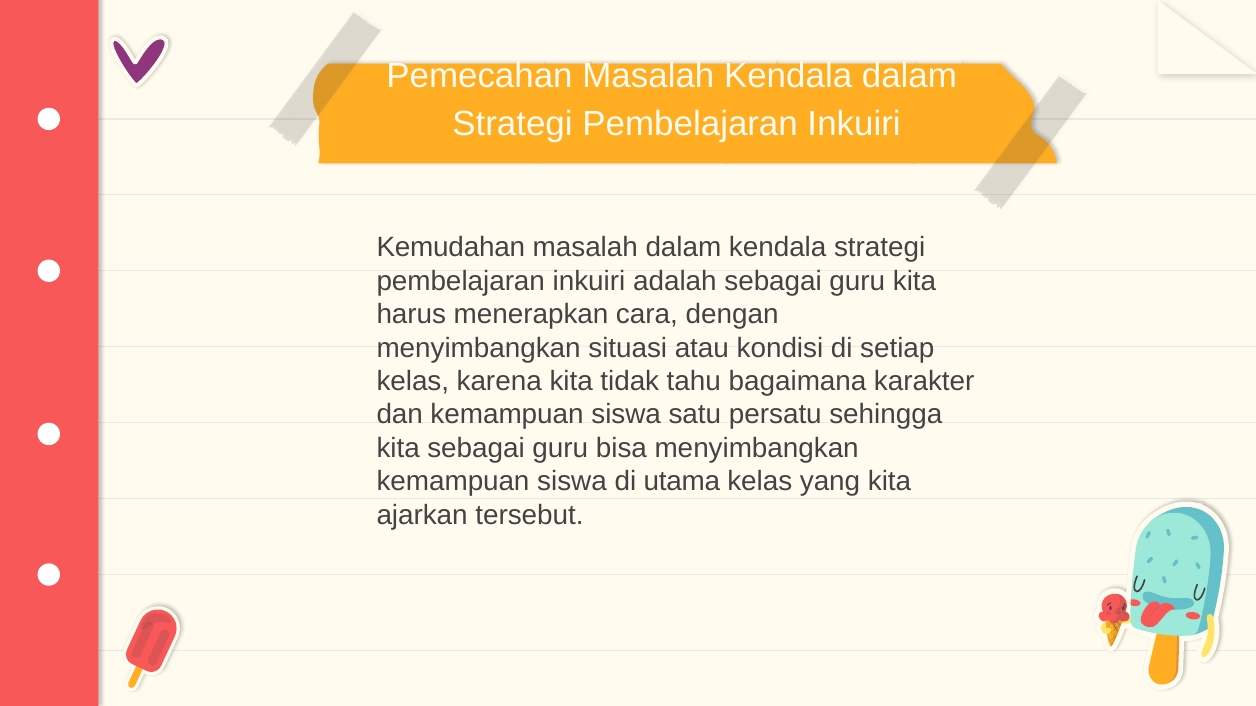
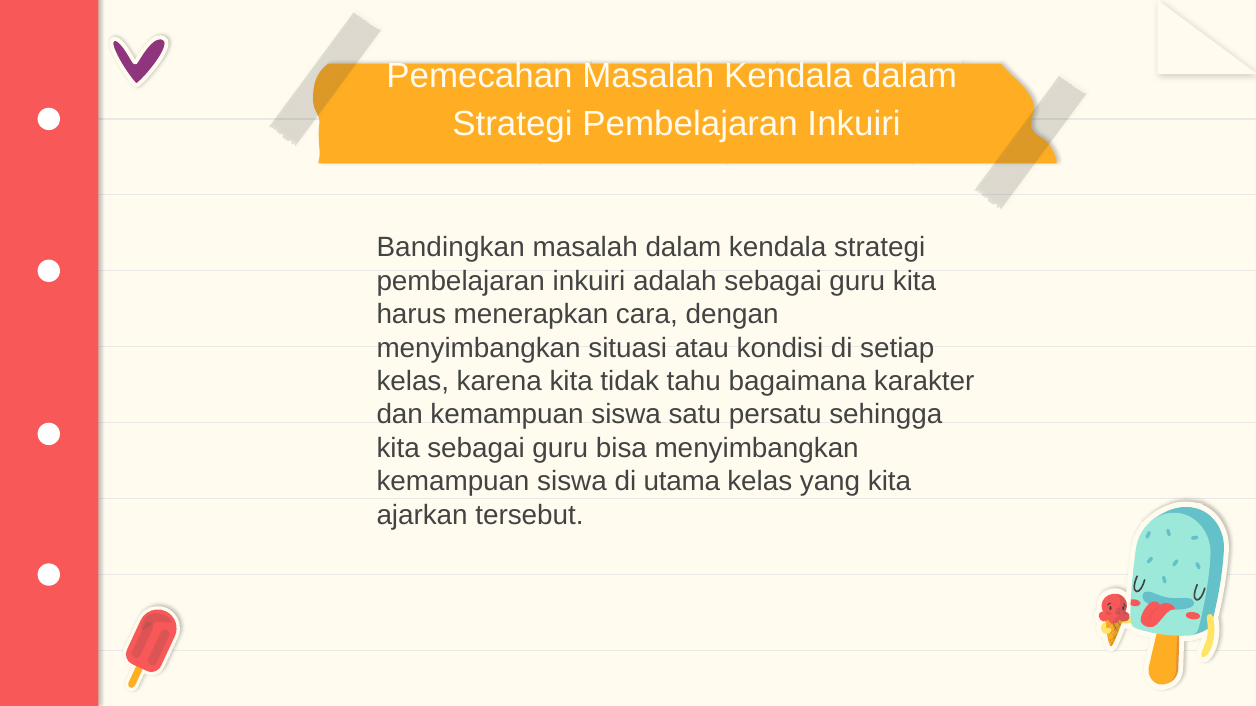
Kemudahan: Kemudahan -> Bandingkan (451, 248)
